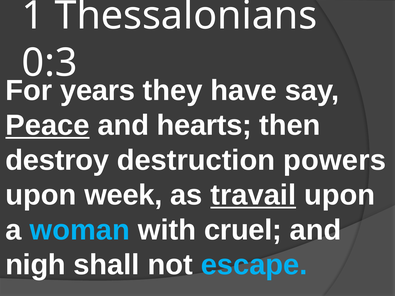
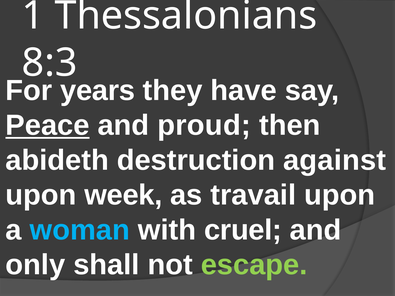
0:3: 0:3 -> 8:3 (50, 63)
hearts: hearts -> proud (204, 125)
destroy: destroy -> abideth (57, 160)
powers: powers -> against (335, 160)
travail underline: present -> none (253, 195)
nigh: nigh -> only (35, 265)
escape colour: light blue -> light green (254, 265)
